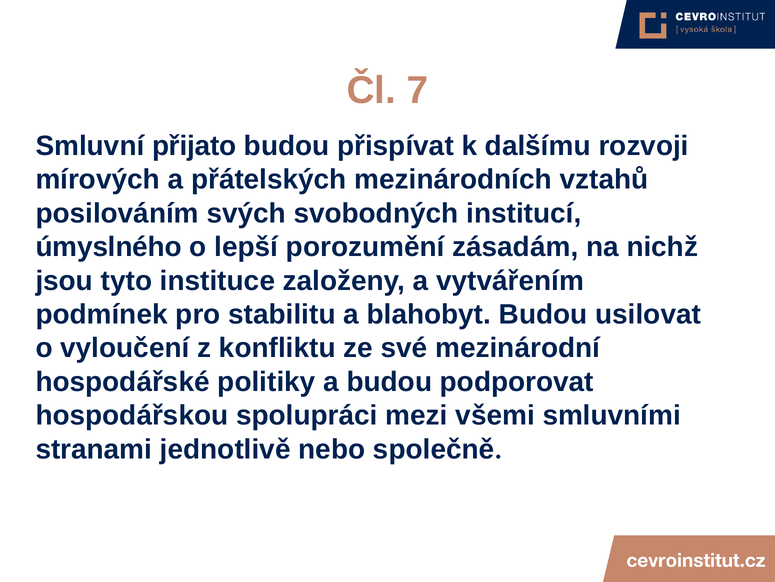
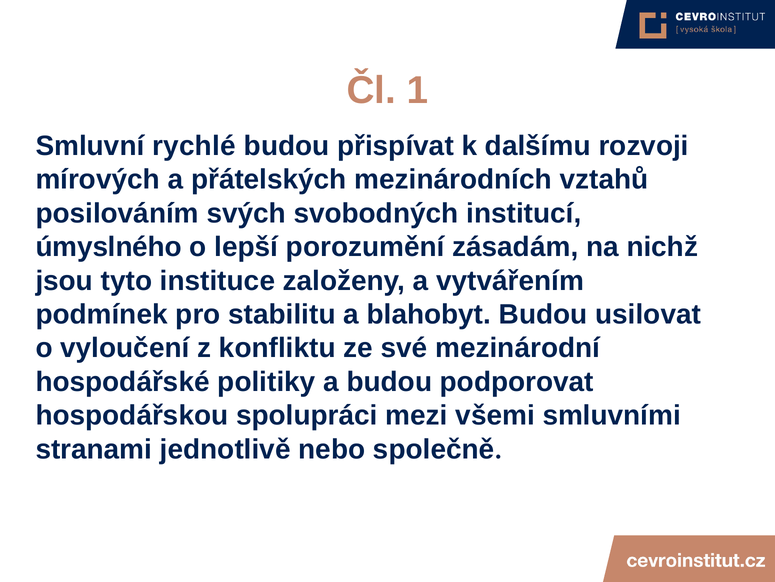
7: 7 -> 1 (417, 91)
přijato: přijato -> rychlé (194, 146)
